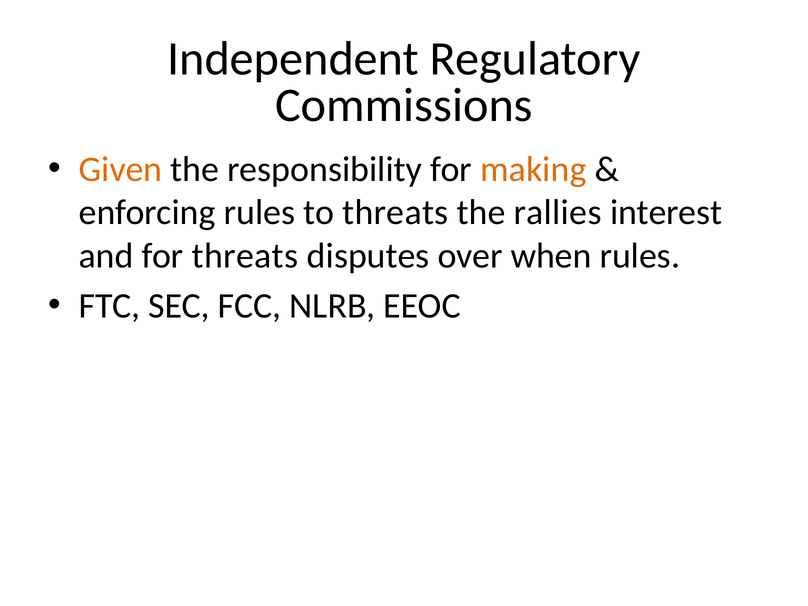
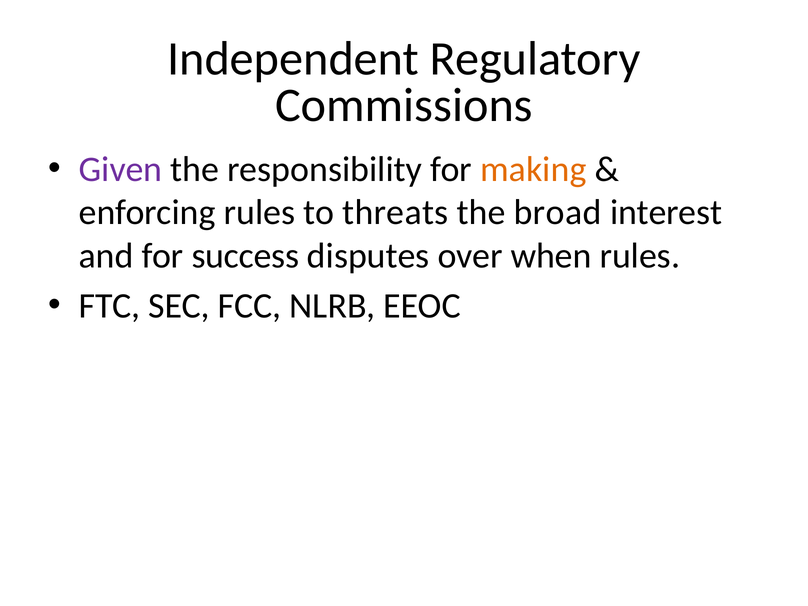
Given colour: orange -> purple (121, 170)
rallies: rallies -> broad (558, 213)
for threats: threats -> success (245, 256)
